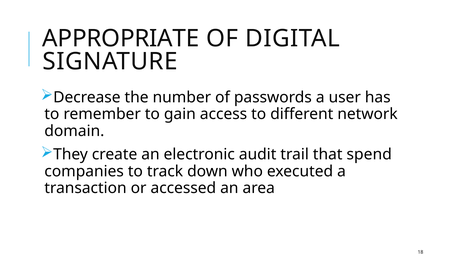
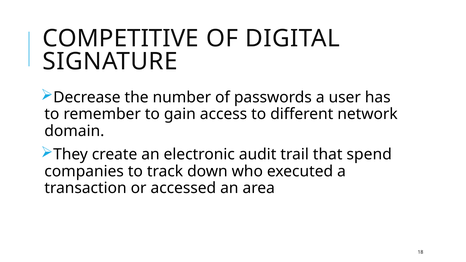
APPROPRIATE: APPROPRIATE -> COMPETITIVE (121, 38)
